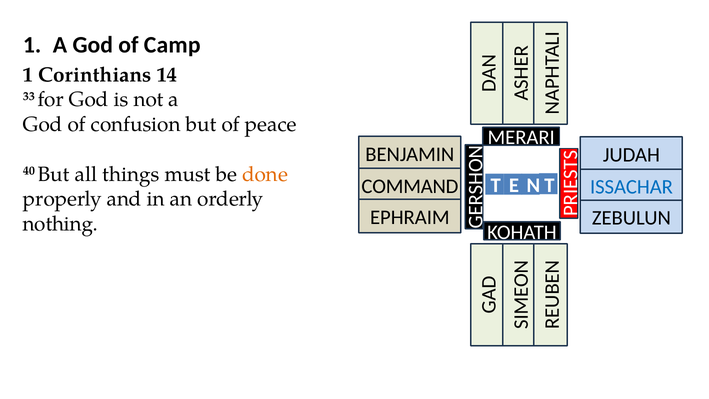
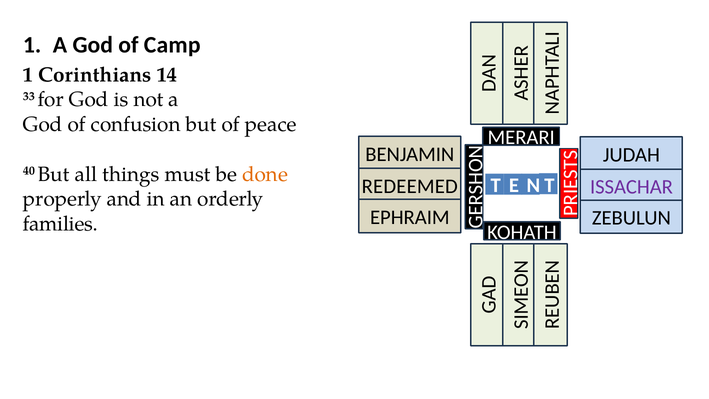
COMMAND: COMMAND -> REDEEMED (410, 186)
ISSACHAR colour: blue -> purple (631, 187)
nothing: nothing -> families (60, 224)
